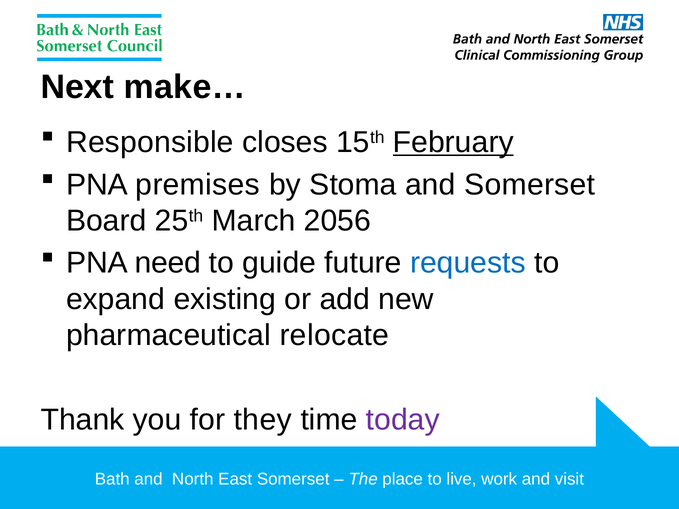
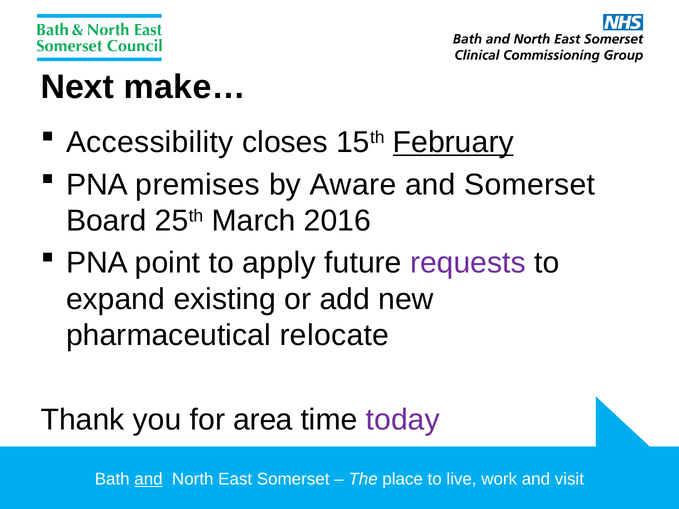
Responsible: Responsible -> Accessibility (150, 142)
Stoma: Stoma -> Aware (353, 185)
2056: 2056 -> 2016 (337, 221)
need: need -> point (168, 263)
guide: guide -> apply (279, 263)
requests colour: blue -> purple (468, 263)
they: they -> area (263, 420)
and underline: none -> present (149, 479)
